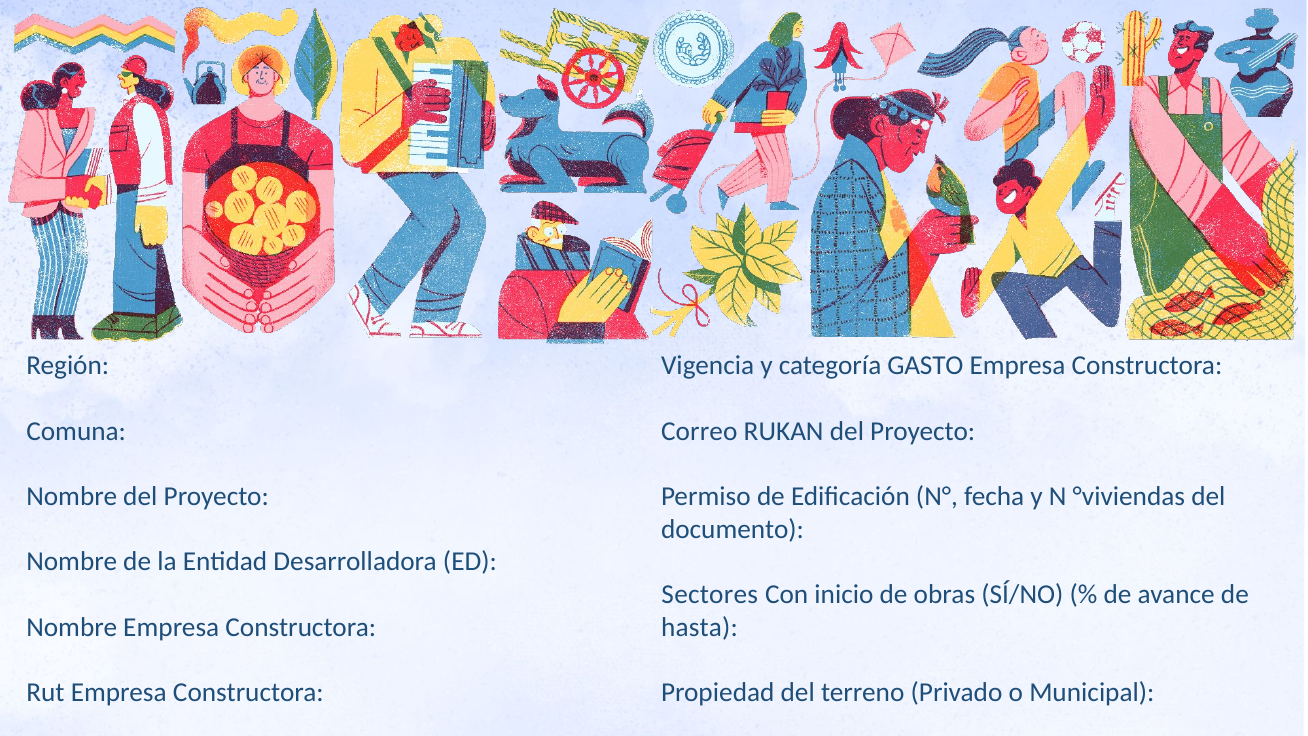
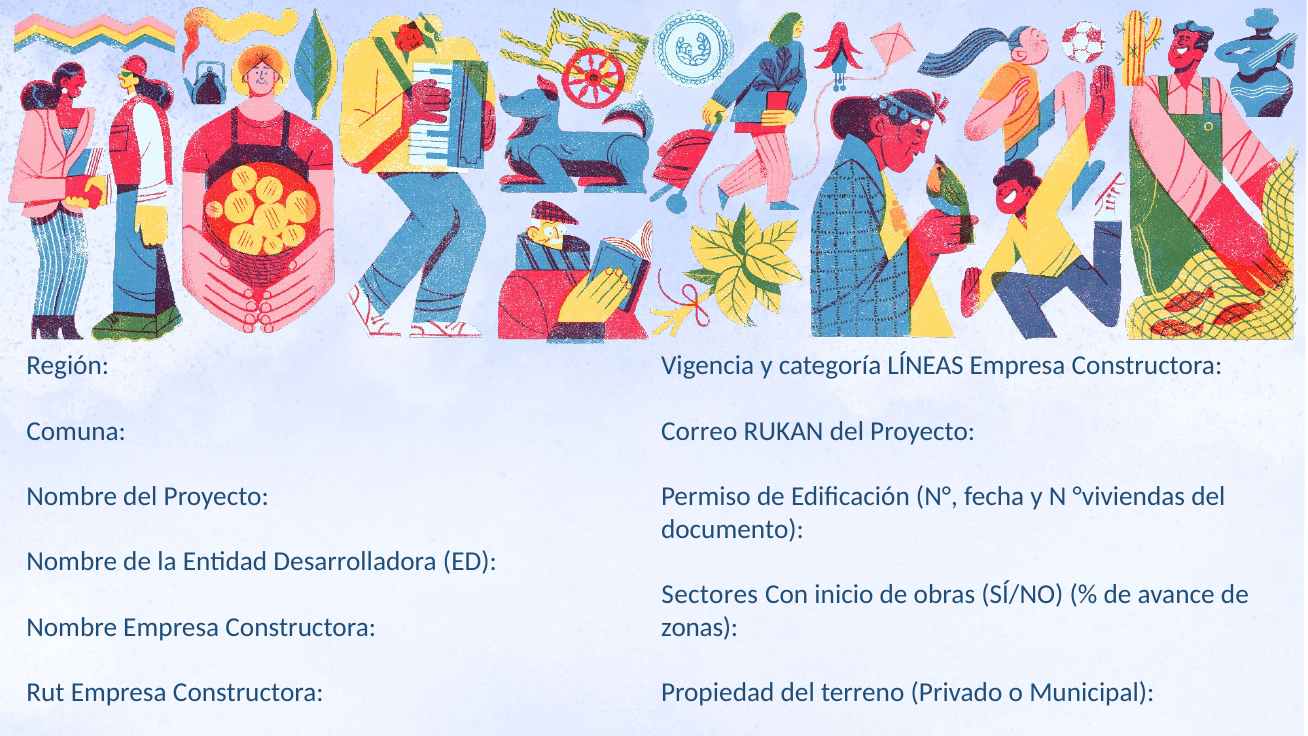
GASTO: GASTO -> LÍNEAS (925, 365)
hasta: hasta -> zonas (700, 627)
